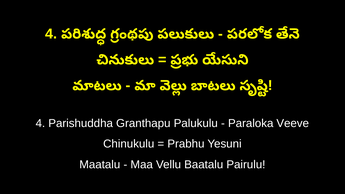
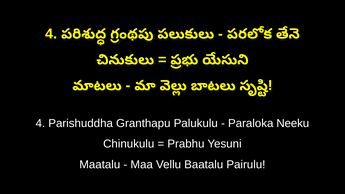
Veeve: Veeve -> Neeku (293, 123)
